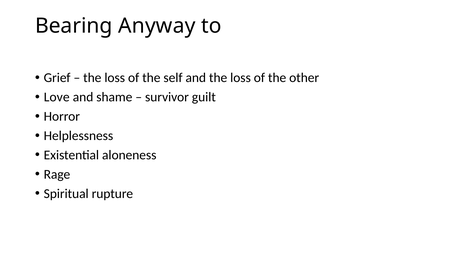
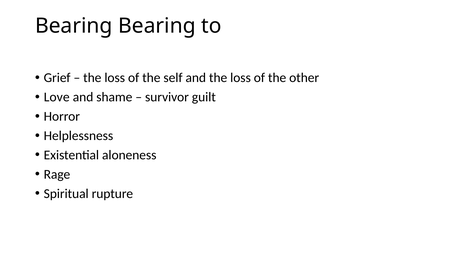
Bearing Anyway: Anyway -> Bearing (157, 26)
